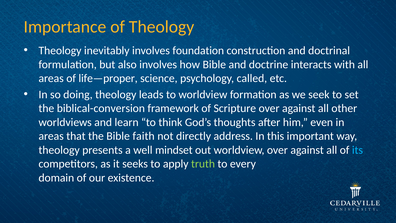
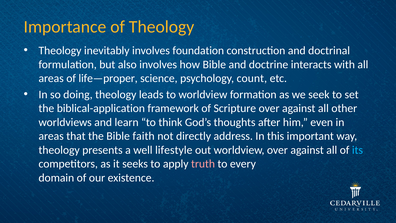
called: called -> count (252, 78)
biblical-conversion: biblical-conversion -> biblical-application (101, 108)
mindset: mindset -> lifestyle (174, 150)
truth colour: light green -> pink (203, 164)
